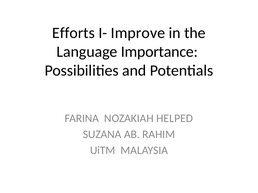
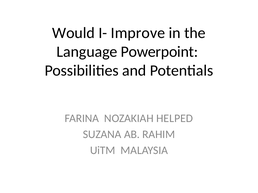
Efforts: Efforts -> Would (73, 33)
Importance: Importance -> Powerpoint (159, 52)
